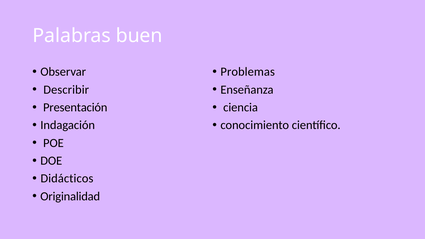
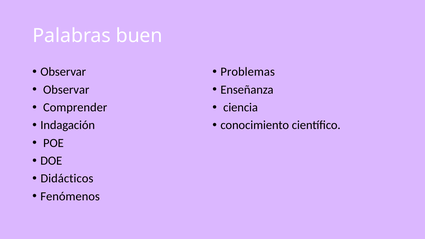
Describir: Describir -> Observar (66, 90)
Presentación: Presentación -> Comprender (75, 107)
Originalidad: Originalidad -> Fenómenos (70, 196)
